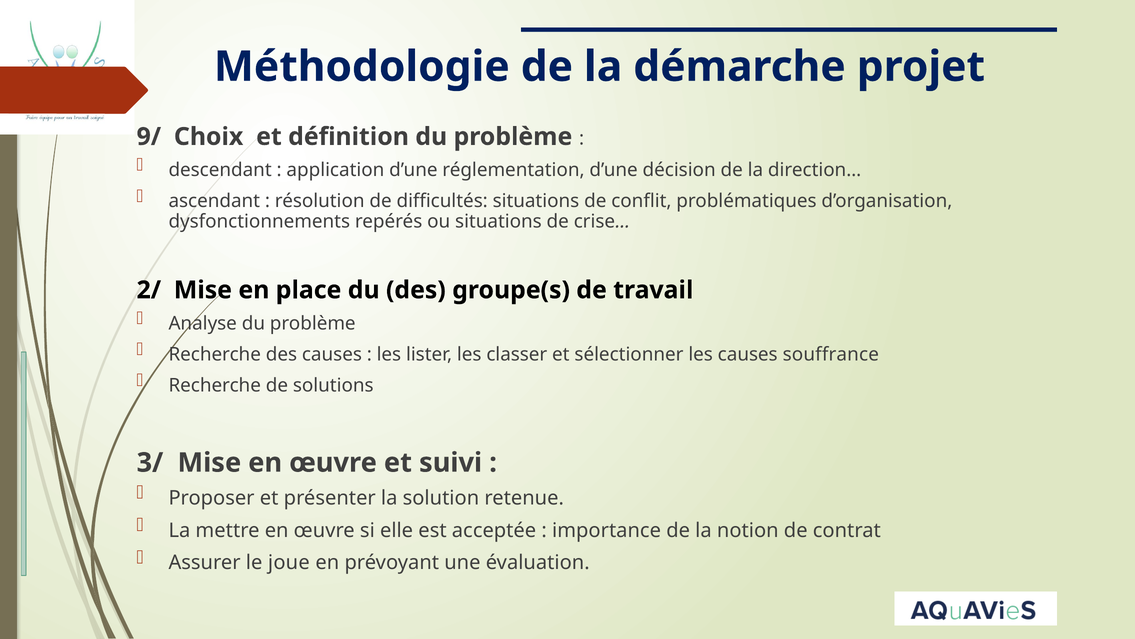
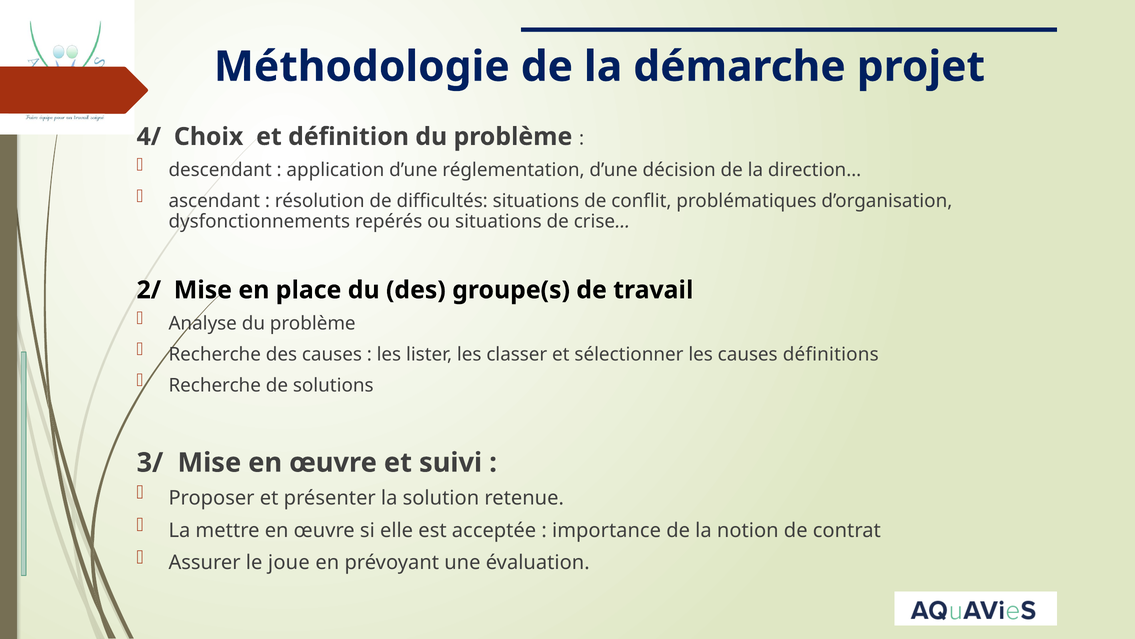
9/: 9/ -> 4/ (149, 137)
souffrance: souffrance -> définitions (831, 354)
